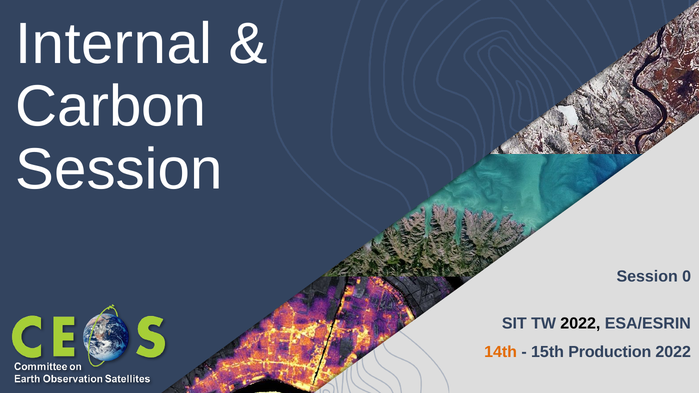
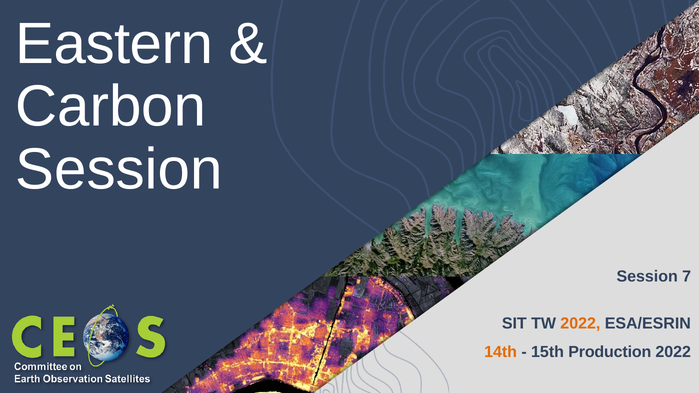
Internal: Internal -> Eastern (114, 44)
0: 0 -> 7 (687, 276)
2022 colour: black -> orange (580, 324)
